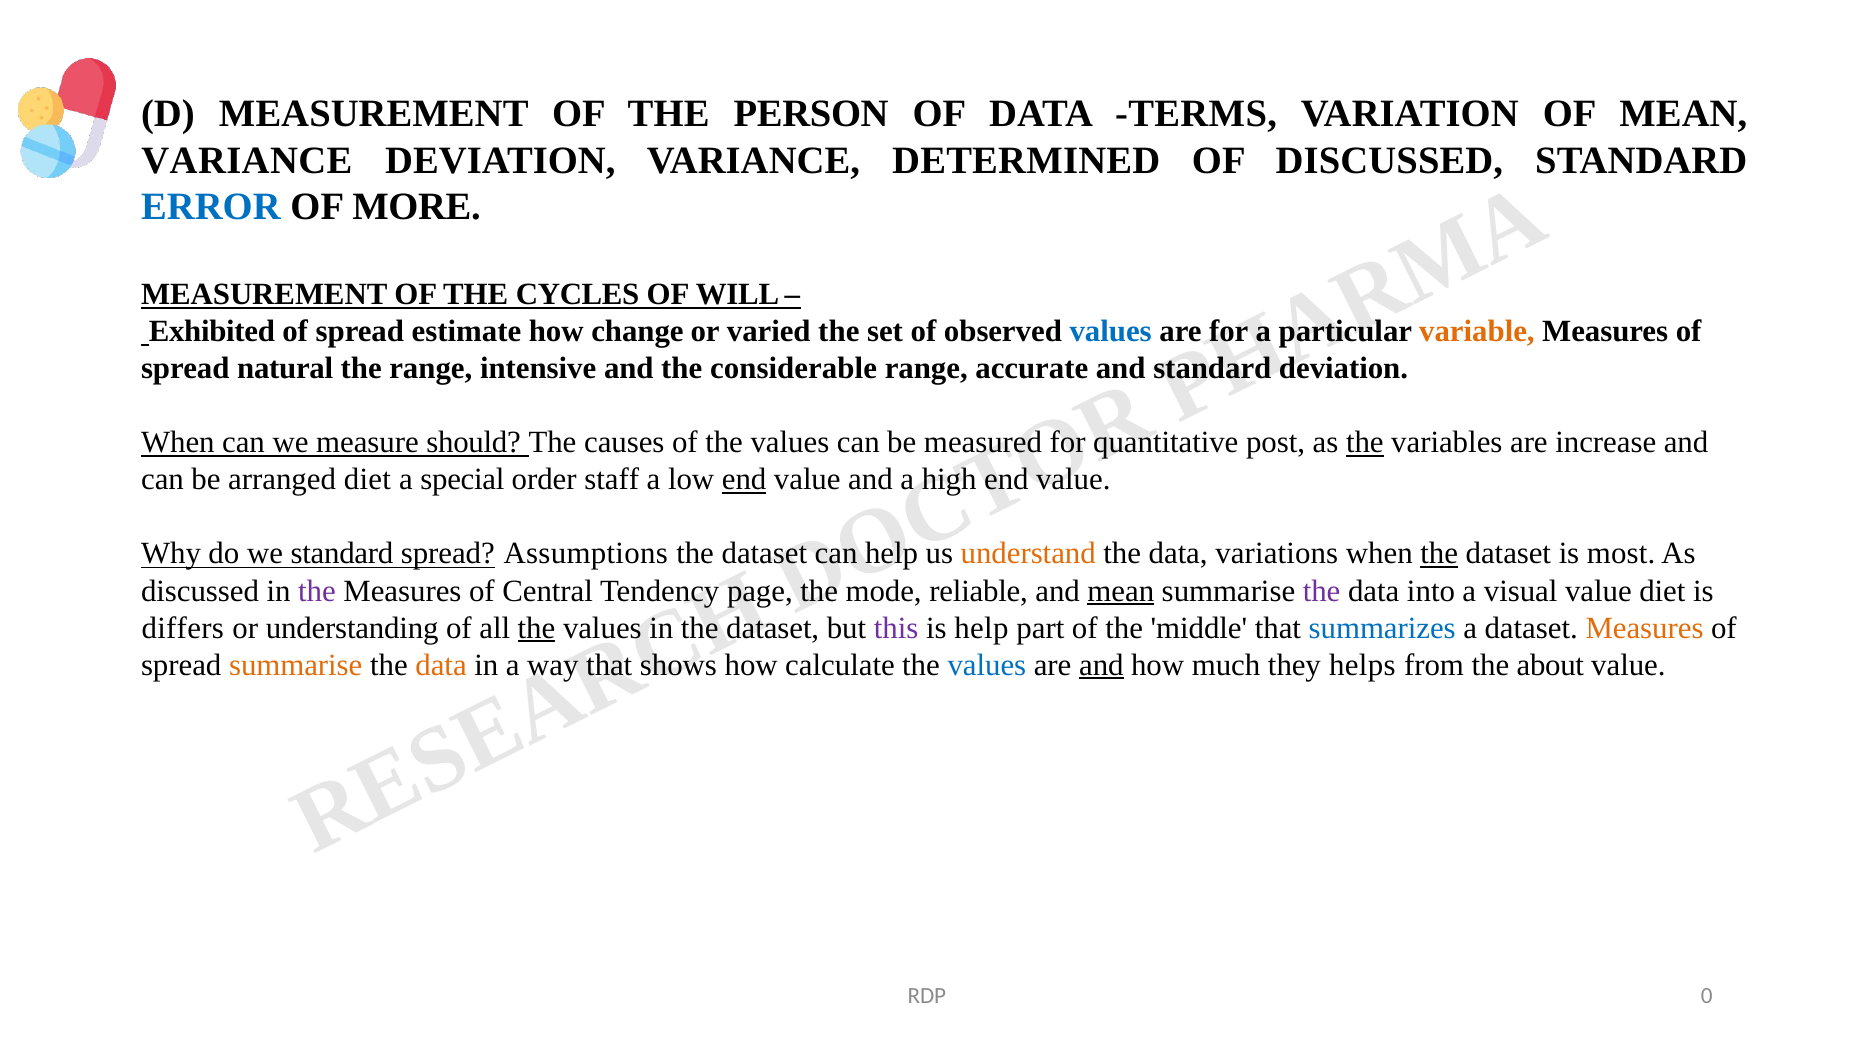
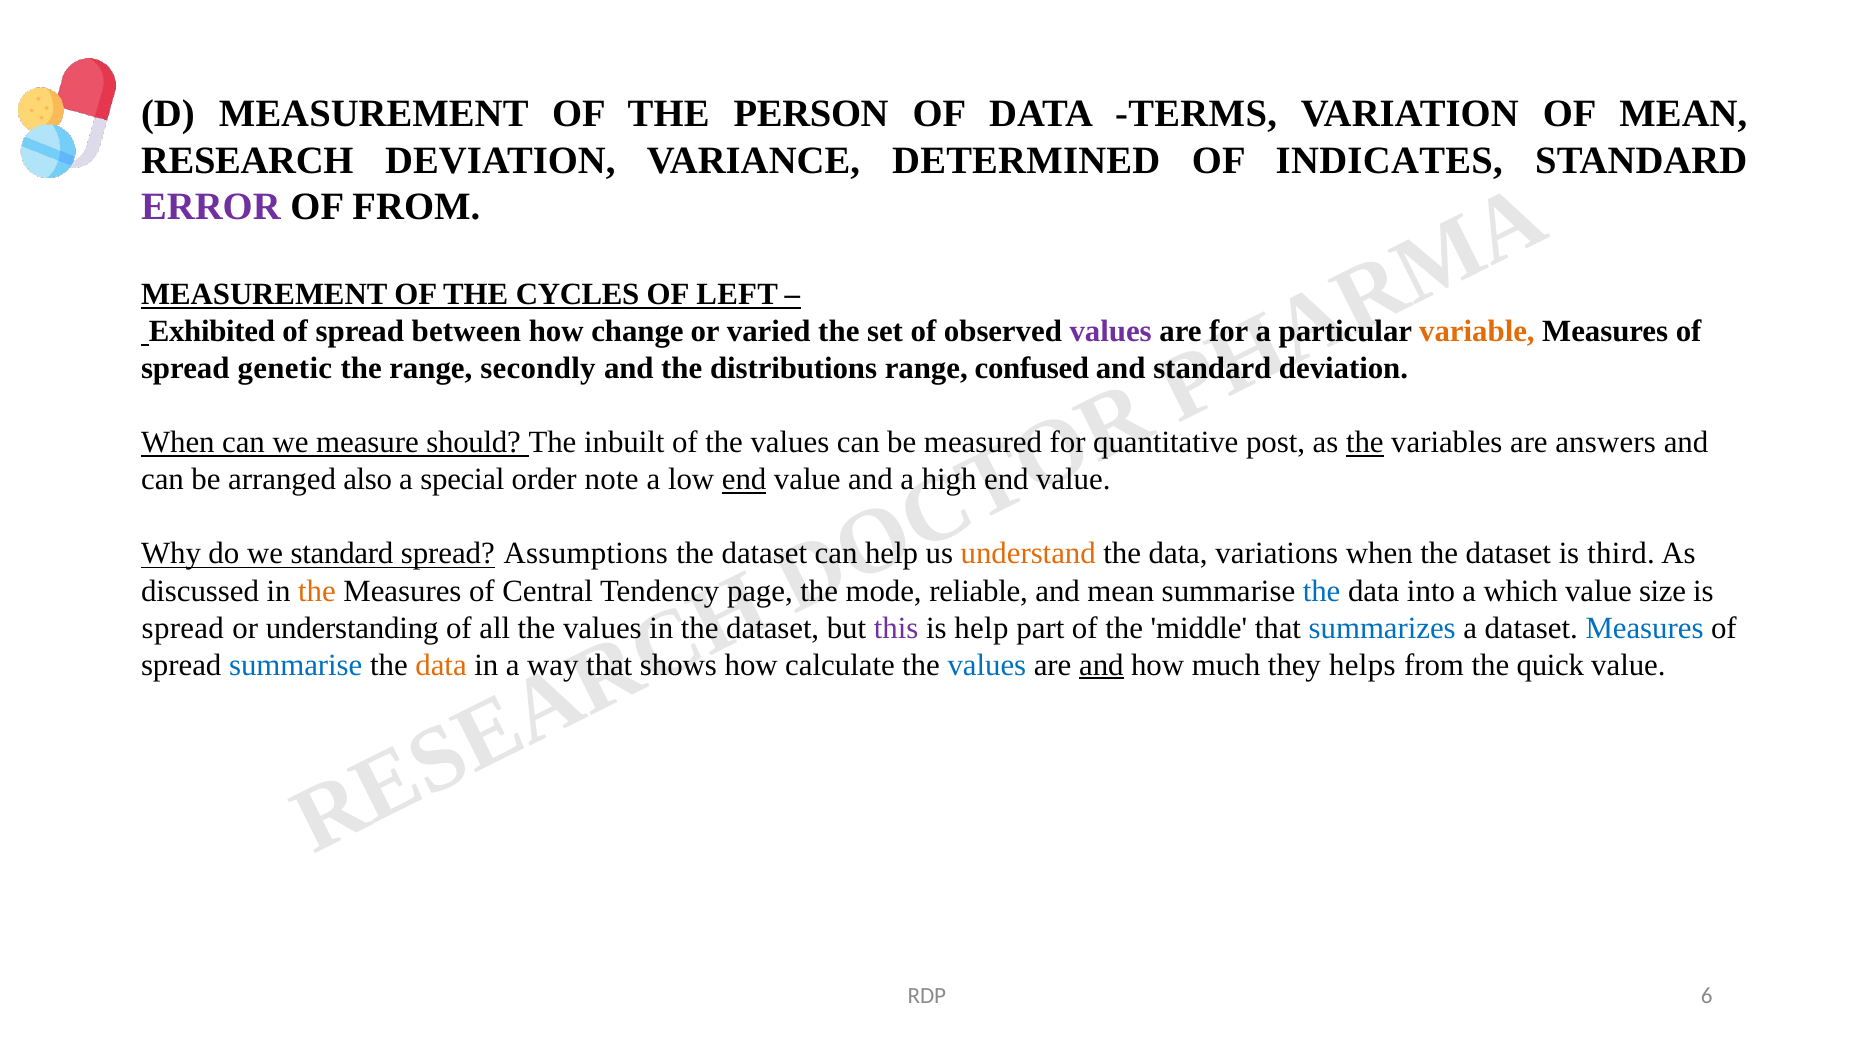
VARIANCE: VARIANCE -> RESEARCH (247, 160)
OF DISCUSSED: DISCUSSED -> INDICATES (1389, 160)
ERROR colour: blue -> purple (211, 207)
OF MORE: MORE -> FROM (416, 207)
WILL: WILL -> LEFT (737, 294)
estimate: estimate -> between (466, 331)
values colour: blue -> purple (1111, 331)
natural: natural -> genetic (285, 368)
intensive: intensive -> secondly (538, 368)
considerable: considerable -> distributions (794, 368)
accurate: accurate -> confused (1032, 368)
causes: causes -> inbuilt (624, 443)
increase: increase -> answers (1606, 443)
arranged diet: diet -> also (368, 480)
staff: staff -> note (612, 480)
the underline: present -> none (1439, 554)
most: most -> third (1621, 554)
the colour: purple -> orange (317, 591)
mean underline: present -> none (1121, 591)
the colour: purple -> blue (1322, 591)
visual: visual -> which (1521, 591)
value diet: diet -> size (1663, 591)
differs: differs -> spread (183, 628)
the underline: present -> none (537, 628)
Measures colour: orange -> blue (1645, 628)
summarise colour: orange -> blue (296, 665)
about: about -> quick (1550, 665)
0: 0 -> 6 (1707, 996)
